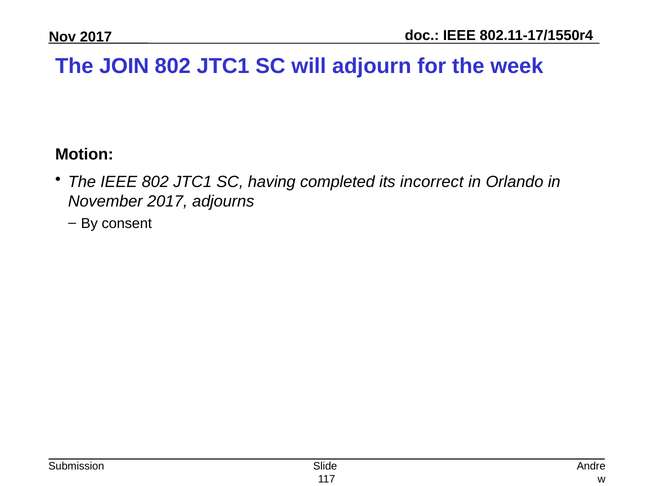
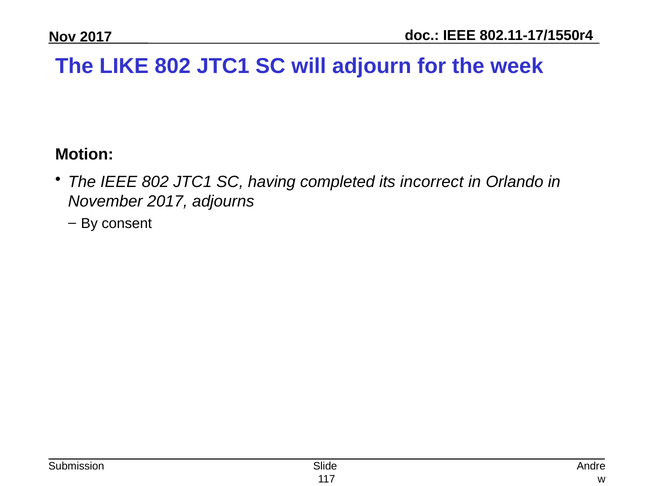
JOIN: JOIN -> LIKE (124, 66)
